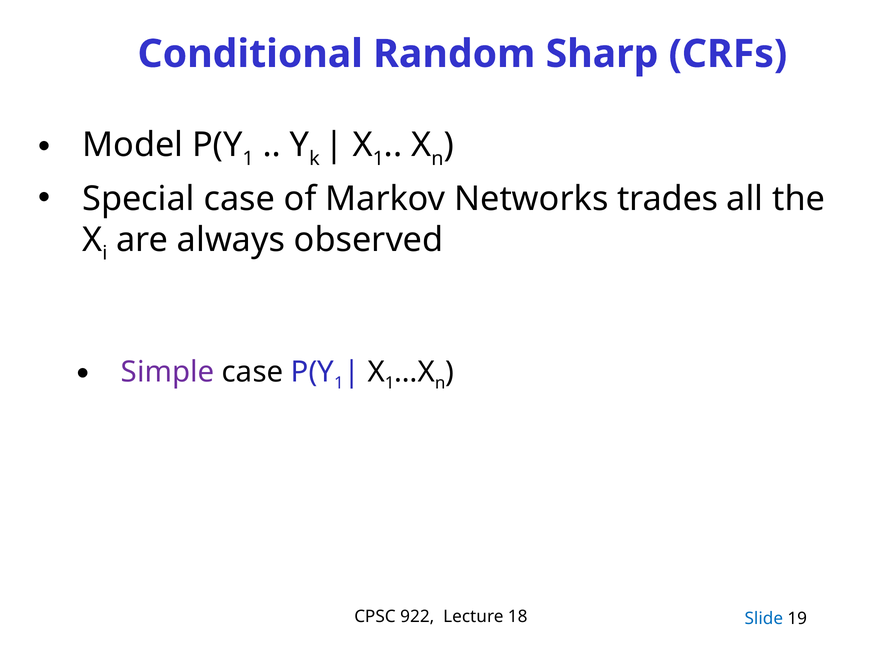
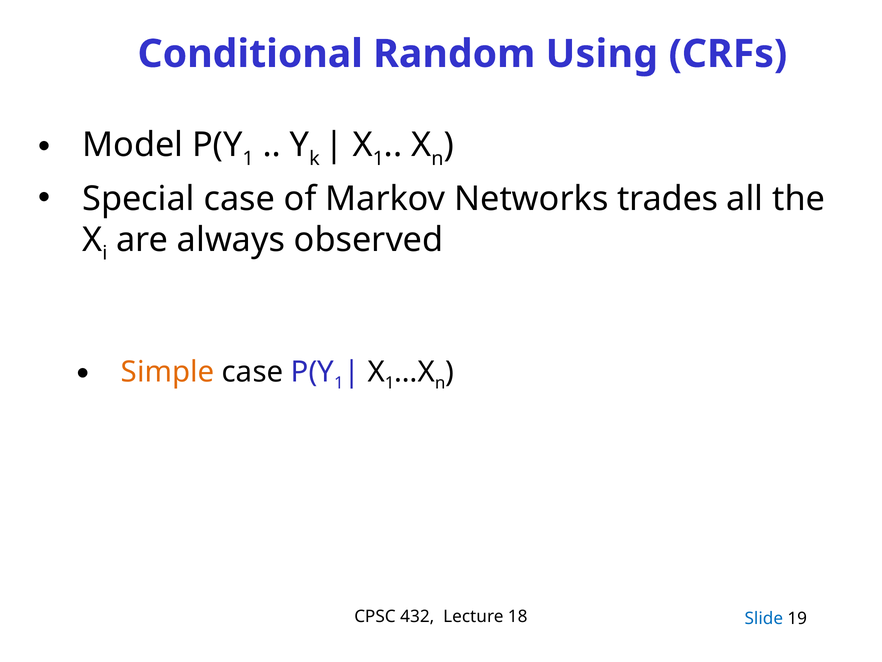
Sharp: Sharp -> Using (602, 54)
Simple colour: purple -> orange (168, 372)
922: 922 -> 432 (417, 616)
